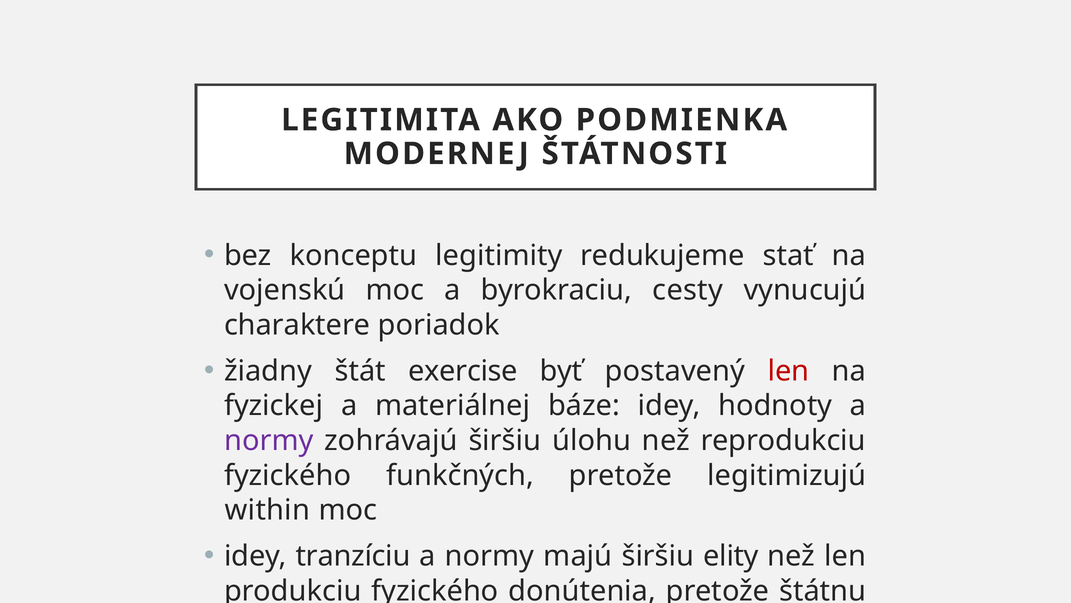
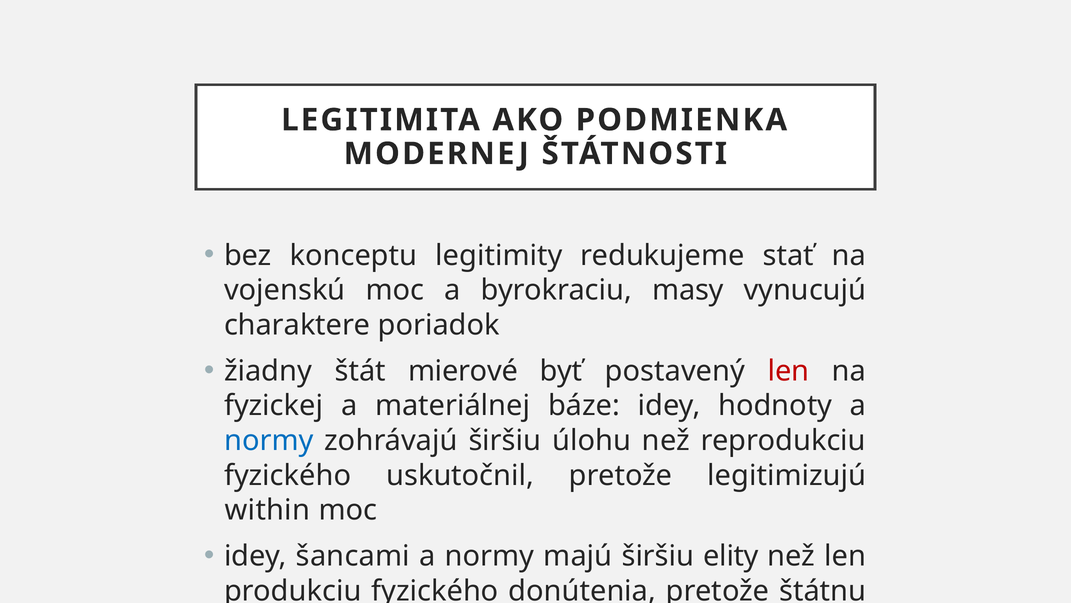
cesty: cesty -> masy (688, 290)
exercise: exercise -> mierové (463, 371)
normy colour: purple -> blue (269, 440)
funkčných: funkčných -> uskutočnil (460, 475)
tranzíciu: tranzíciu -> šancami (353, 556)
